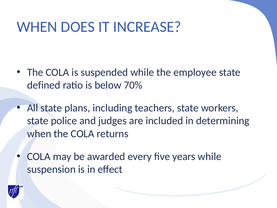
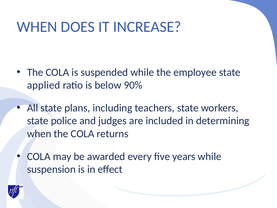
defined: defined -> applied (44, 85)
70%: 70% -> 90% (133, 85)
